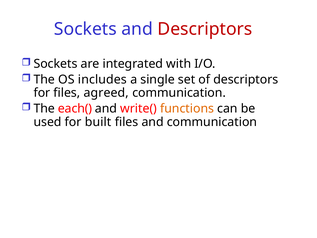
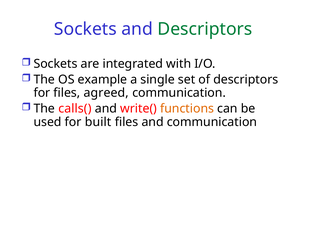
Descriptors colour: red -> green (205, 29)
includes: includes -> example (102, 79)
each(: each( -> calls( (75, 109)
